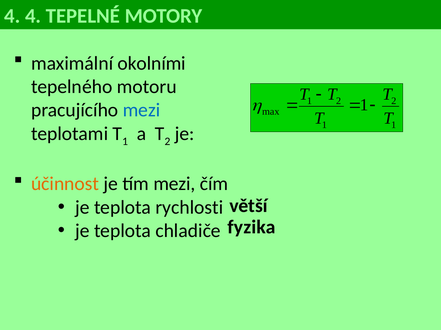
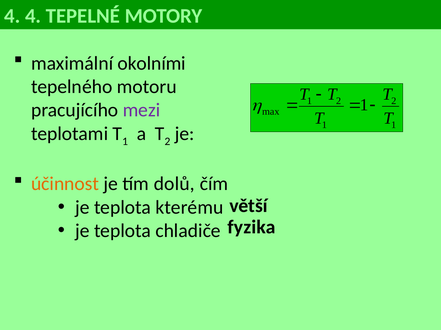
mezi colour: blue -> purple (141, 110)
tím mezi: mezi -> dolů (174, 184)
rychlosti: rychlosti -> kterému (189, 208)
